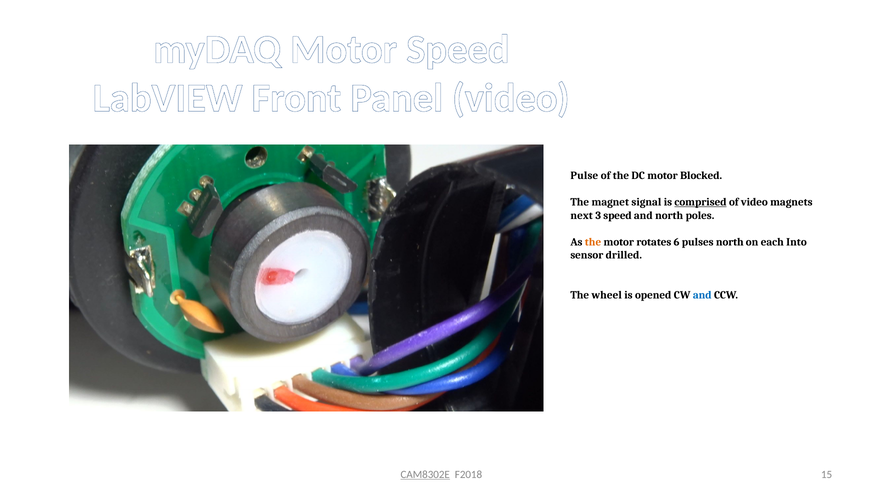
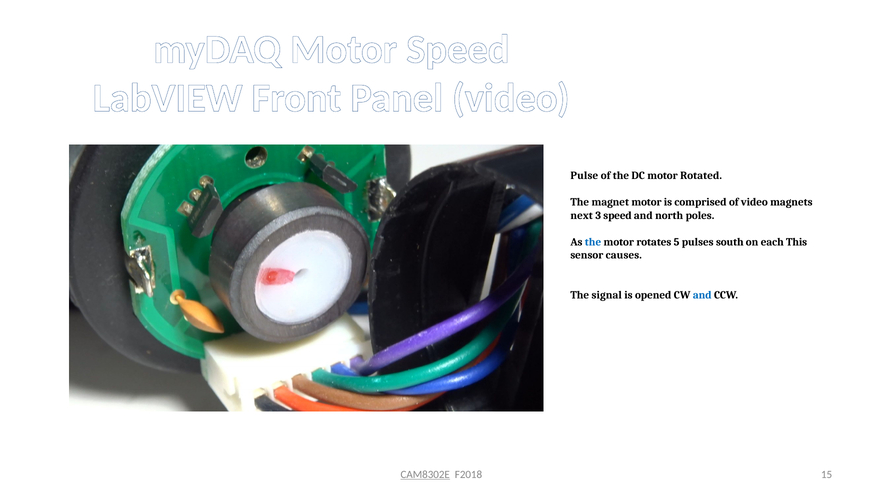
Blocked: Blocked -> Rotated (701, 176)
magnet signal: signal -> motor (646, 202)
comprised underline: present -> none (701, 202)
the colour: orange -> blue (593, 242)
6: 6 -> 5 (677, 242)
pulses north: north -> south (730, 242)
Into: Into -> This (797, 242)
drilled: drilled -> causes (624, 255)
wheel: wheel -> signal (607, 295)
